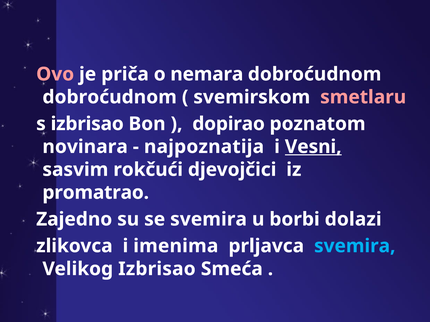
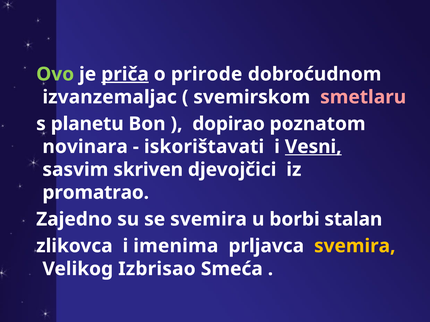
Ovo colour: pink -> light green (55, 74)
priča underline: none -> present (125, 74)
nemara: nemara -> prirode (207, 74)
dobroćudnom: dobroćudnom -> izvanzemaljac (110, 97)
s izbrisao: izbrisao -> planetu (87, 124)
najpoznatija: najpoznatija -> iskorištavati (204, 147)
rokčući: rokčući -> skriven (148, 170)
dolazi: dolazi -> stalan (353, 220)
svemira colour: light blue -> yellow (355, 246)
